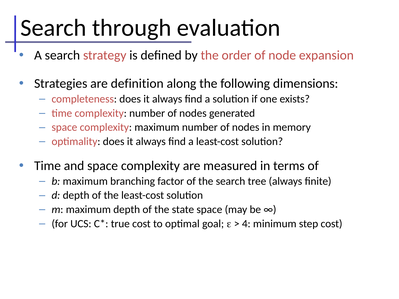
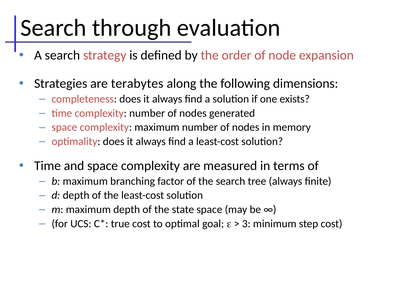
definition: definition -> terabytes (137, 84)
4: 4 -> 3 (246, 224)
